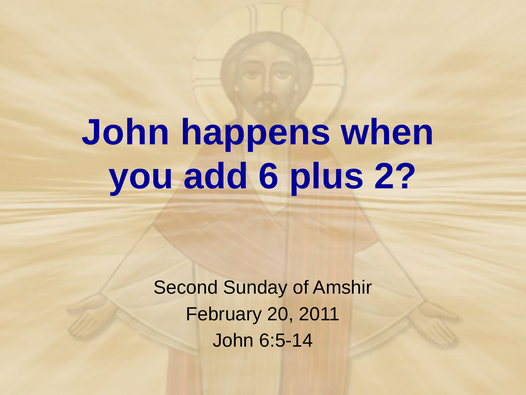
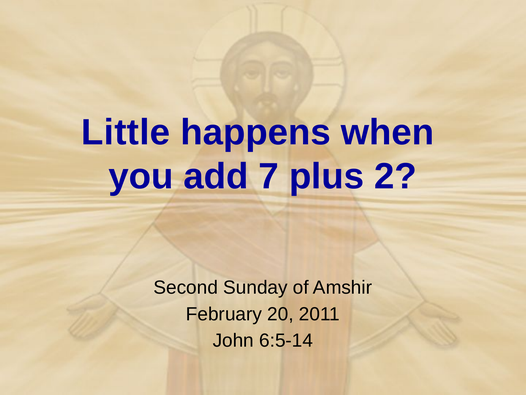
John: John -> Little (126, 132)
6: 6 -> 7 (269, 176)
